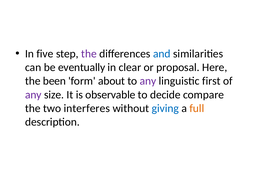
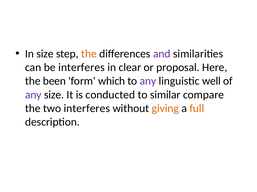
In five: five -> size (45, 54)
the colour: purple -> orange (89, 54)
and colour: blue -> purple (162, 54)
be eventually: eventually -> interferes (81, 68)
about: about -> which (112, 81)
first: first -> well (211, 81)
observable: observable -> conducted (110, 95)
decide: decide -> similar (165, 95)
giving colour: blue -> orange (165, 109)
